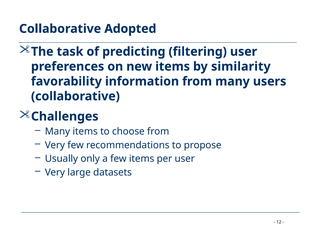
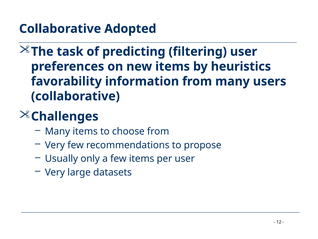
similarity: similarity -> heuristics (241, 66)
